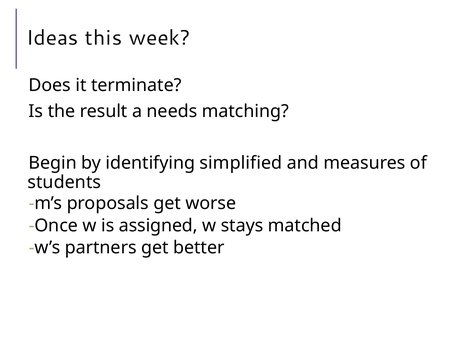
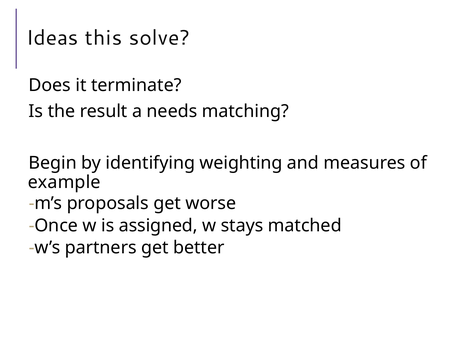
week: week -> solve (160, 38)
simplified: simplified -> weighting (241, 163)
students: students -> example (64, 182)
